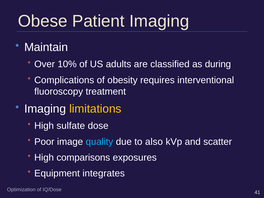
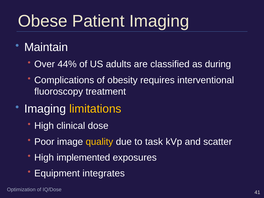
10%: 10% -> 44% (67, 64)
sulfate: sulfate -> clinical (71, 126)
quality colour: light blue -> yellow (99, 142)
also: also -> task (154, 142)
comparisons: comparisons -> implemented (83, 157)
